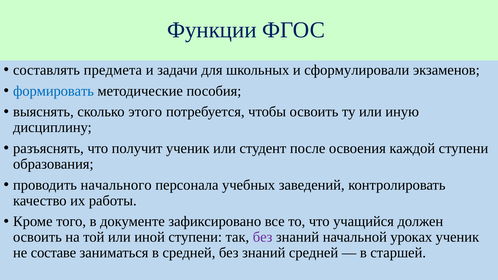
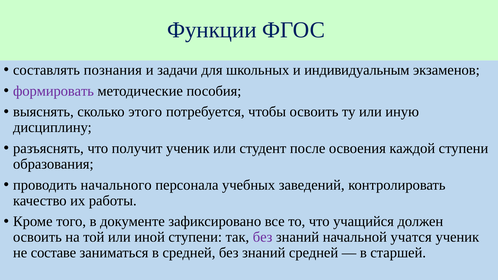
предмета: предмета -> познания (113, 70)
сформулировали: сформулировали -> индивидуальным (357, 70)
формировать colour: blue -> purple (53, 91)
уроках: уроках -> учатся (411, 237)
